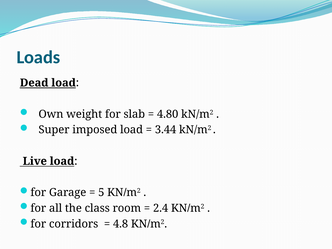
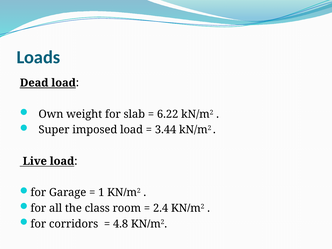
4.80: 4.80 -> 6.22 (168, 114)
5: 5 -> 1 (101, 193)
